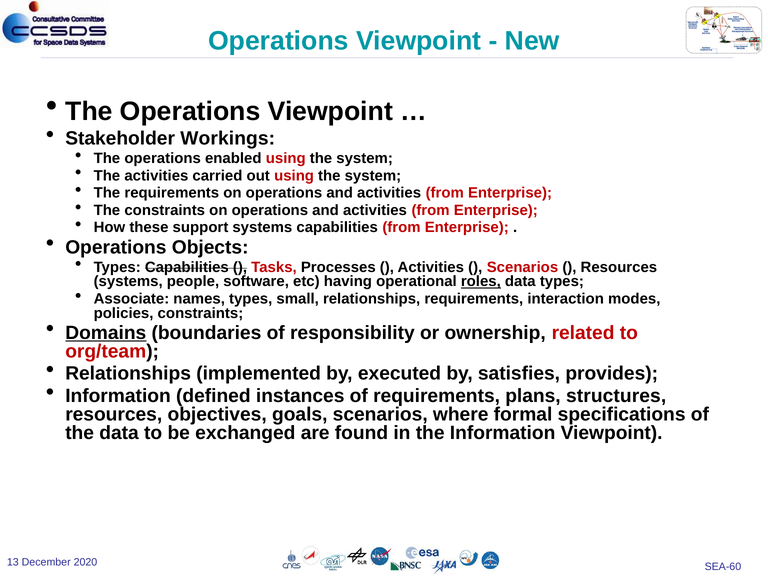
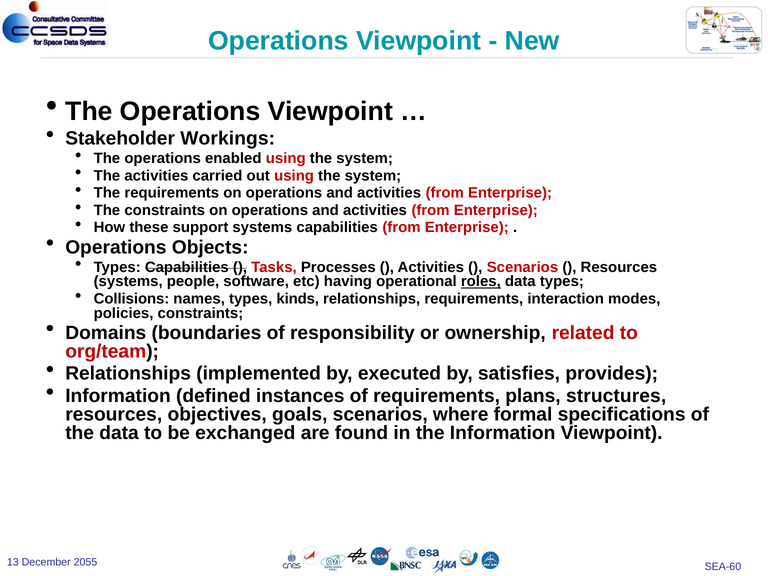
Associate: Associate -> Collisions (132, 299)
small: small -> kinds (298, 299)
Domains underline: present -> none (106, 333)
2020: 2020 -> 2055 (85, 562)
